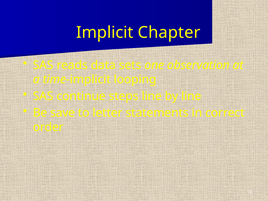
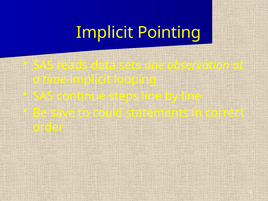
Chapter: Chapter -> Pointing (169, 32)
letter: letter -> could (108, 113)
